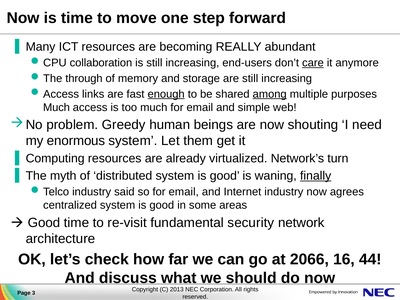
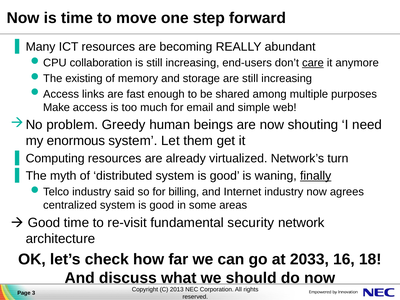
through: through -> existing (84, 78)
enough underline: present -> none (166, 94)
among underline: present -> none (270, 94)
Much: Much -> Make (56, 107)
so for email: email -> billing (184, 192)
2066: 2066 -> 2033 (309, 259)
44: 44 -> 18 (370, 259)
